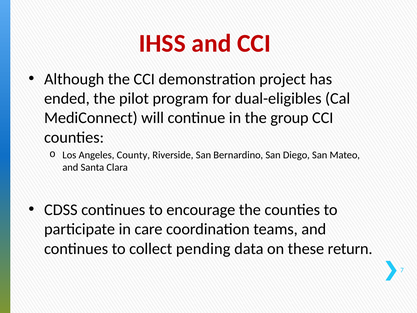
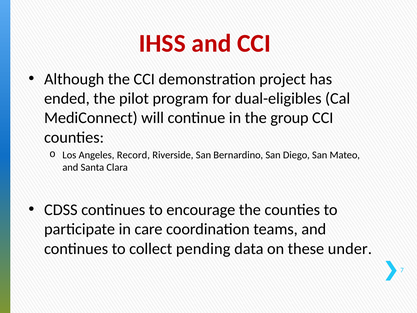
County: County -> Record (133, 155)
return: return -> under (350, 249)
